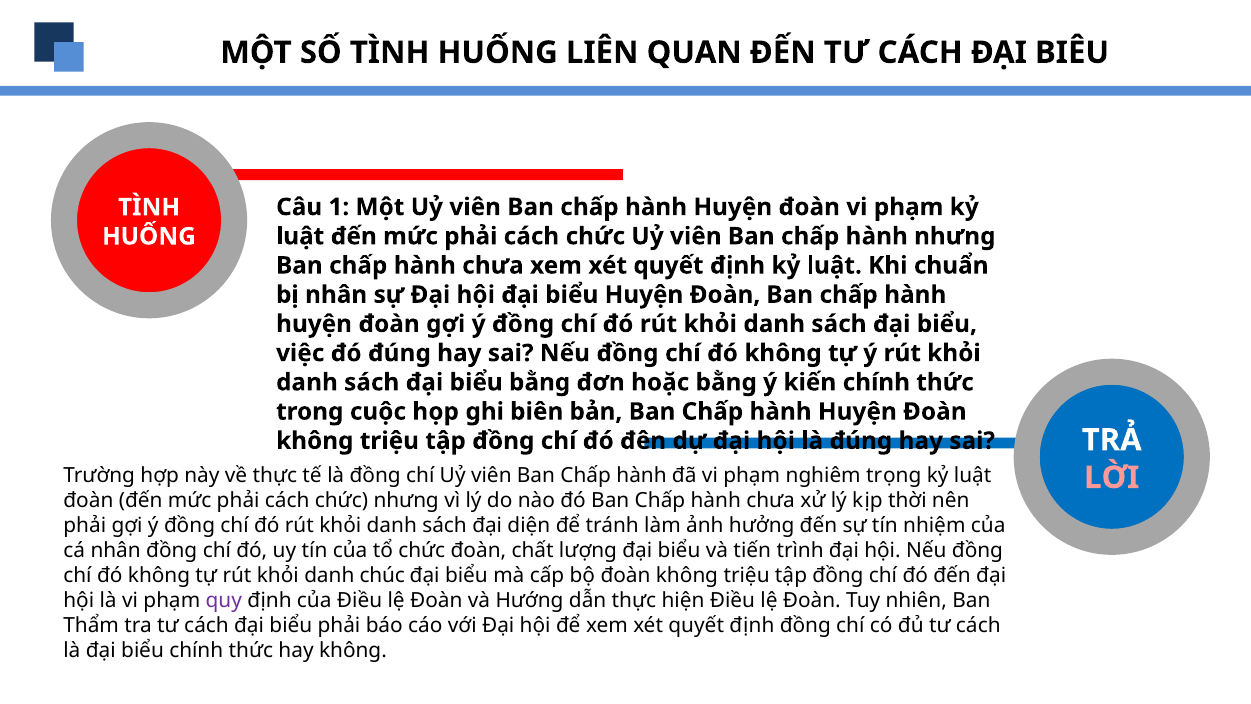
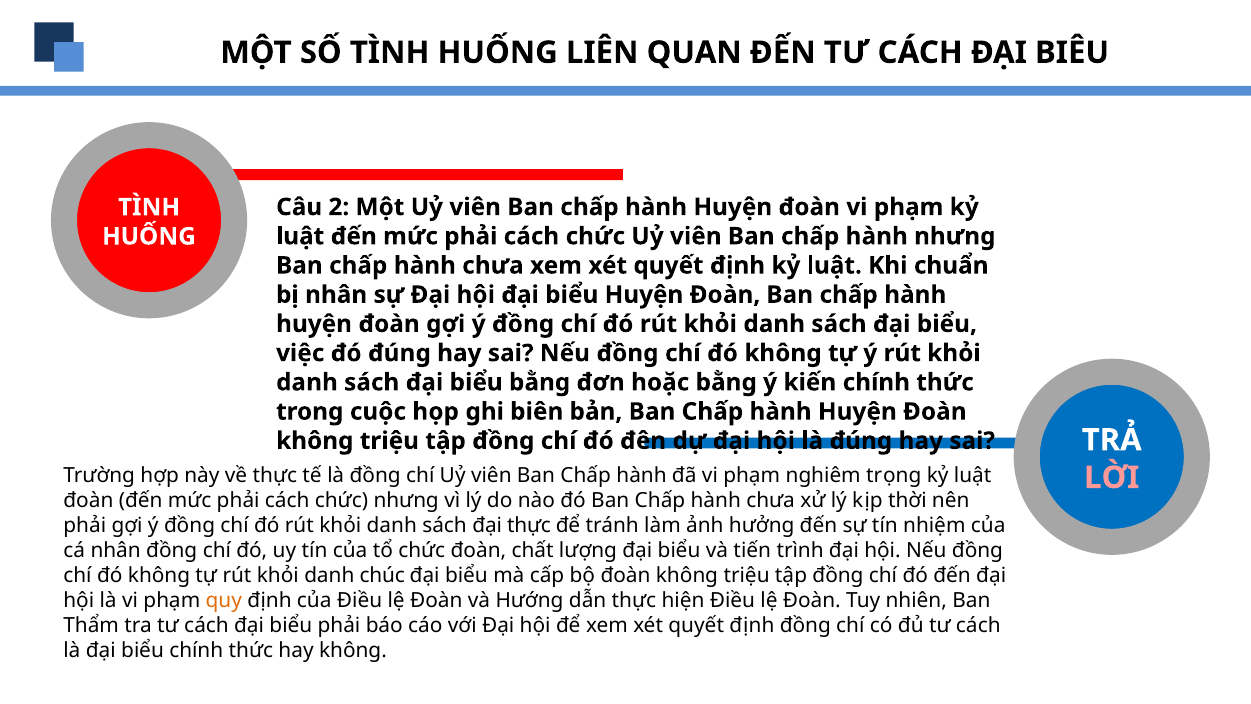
1: 1 -> 2 (339, 207)
đại diện: diện -> thực (529, 525)
quy colour: purple -> orange (224, 600)
